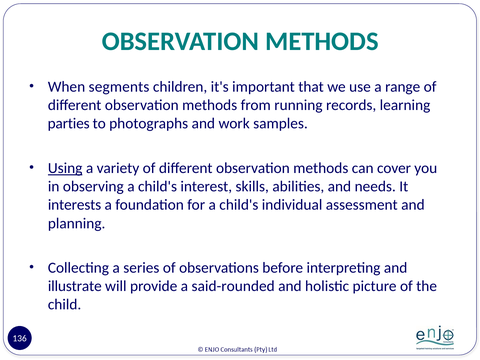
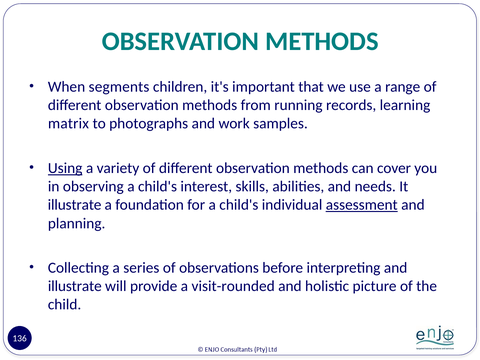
parties: parties -> matrix (68, 124)
interests: interests -> illustrate (75, 205)
assessment underline: none -> present (362, 205)
said-rounded: said-rounded -> visit-rounded (233, 286)
